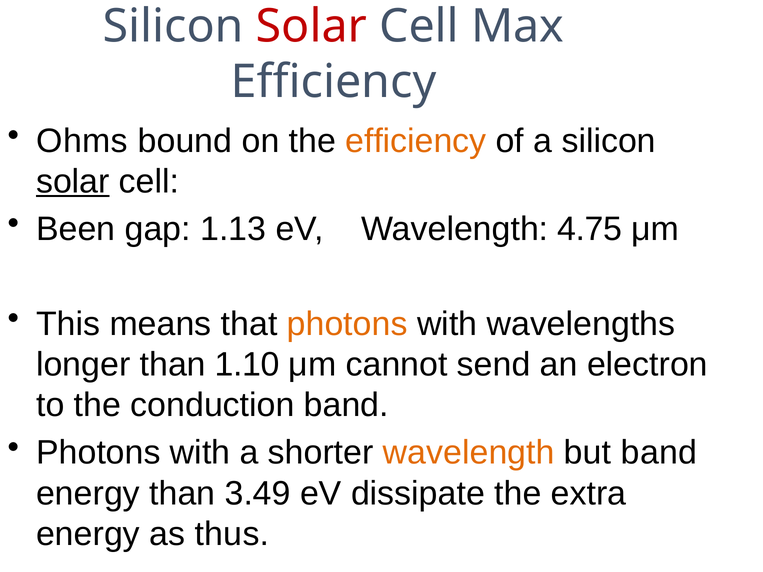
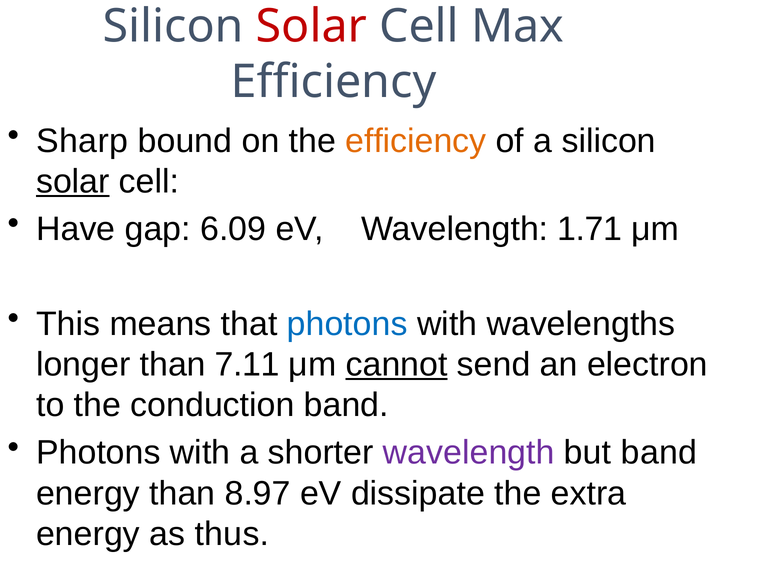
Ohms: Ohms -> Sharp (82, 141)
Been: Been -> Have (76, 229)
1.13: 1.13 -> 6.09 (233, 229)
4.75: 4.75 -> 1.71 (590, 229)
photons colour: orange -> blue (347, 324)
1.10: 1.10 -> 7.11 (247, 365)
cannot underline: none -> present (397, 365)
wavelength colour: orange -> purple (469, 453)
3.49: 3.49 -> 8.97 (258, 494)
